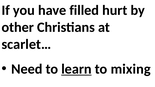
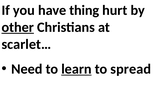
filled: filled -> thing (84, 10)
other underline: none -> present (18, 27)
mixing: mixing -> spread (131, 69)
